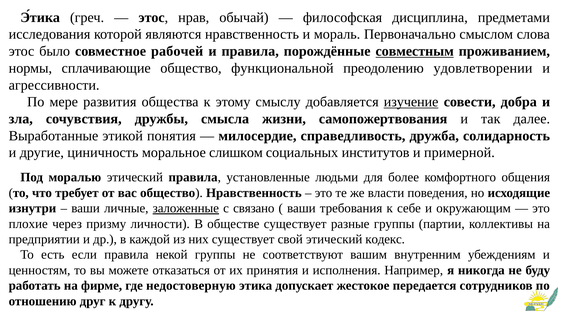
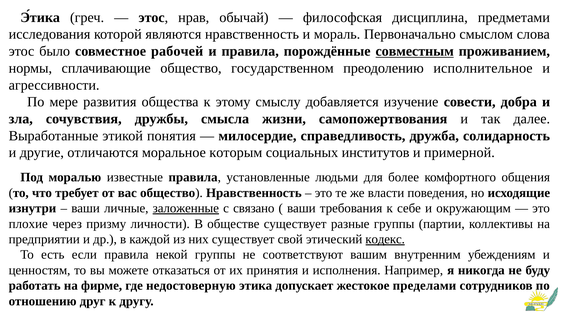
функциональной: функциональной -> государственном (282, 68)
удовлетворении: удовлетворении -> исполнительное (483, 68)
изучение underline: present -> none (411, 102)
циничность: циничность -> отличаются (103, 153)
слишком: слишком -> которым (236, 153)
моралью этический: этический -> известные (135, 177)
кодекс underline: none -> present (385, 239)
передается: передается -> пределами (424, 286)
